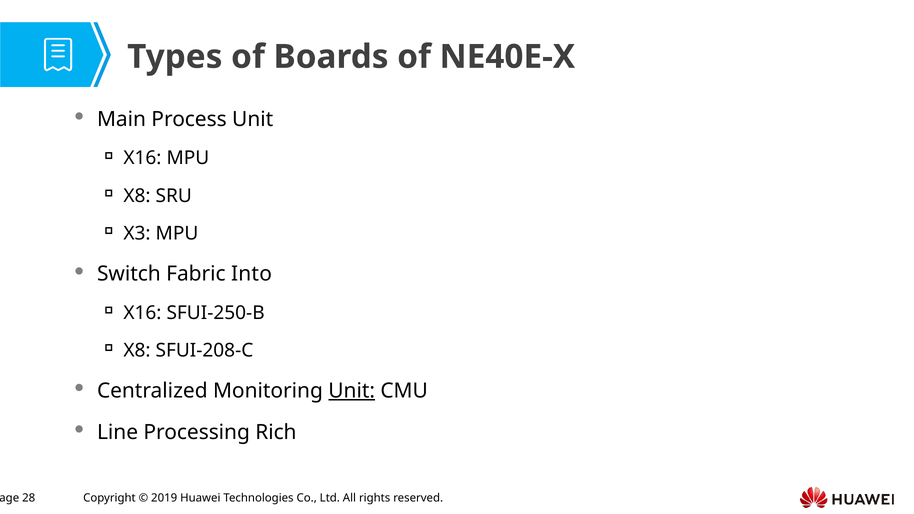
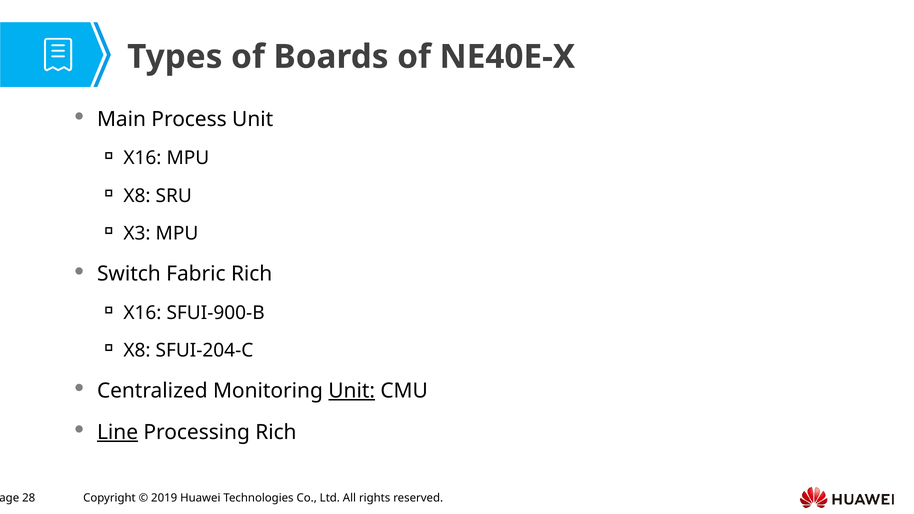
Fabric Into: Into -> Rich (252, 274)
SFUI-250-B: SFUI-250-B -> SFUI-900-B (216, 313)
SFUI-208-C: SFUI-208-C -> SFUI-204-C (204, 350)
Line underline: none -> present (118, 432)
